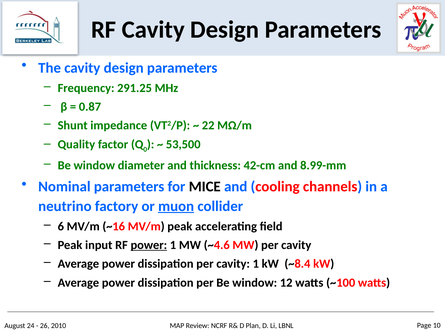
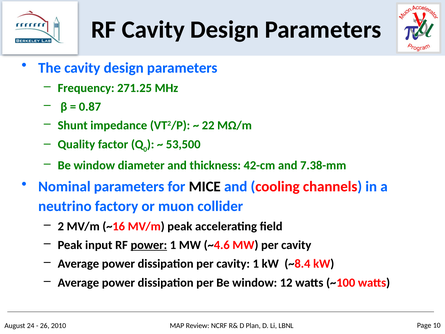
291.25: 291.25 -> 271.25 (135, 88)
8.99-mm: 8.99-mm -> 7.38-mm (323, 165)
muon underline: present -> none (176, 206)
6: 6 -> 2 (61, 226)
